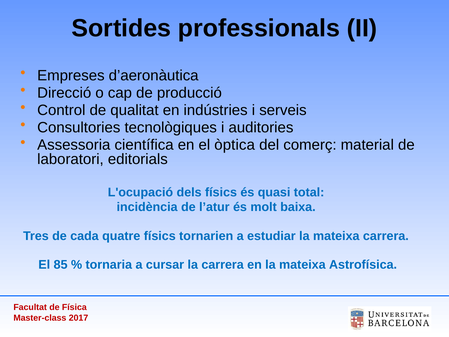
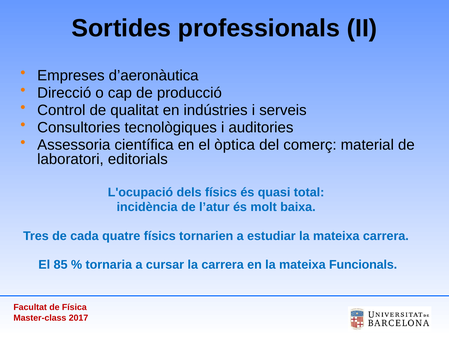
Astrofísica: Astrofísica -> Funcionals (363, 265)
